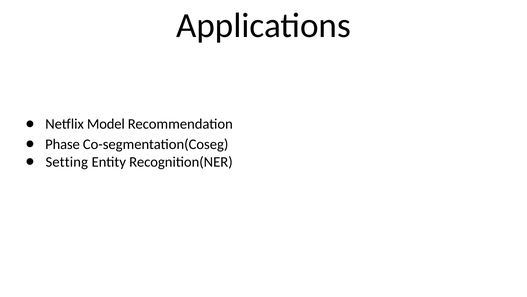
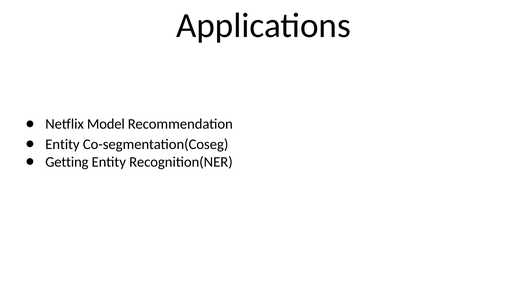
Phase: Phase -> Entity (62, 144)
Setting: Setting -> Getting (67, 162)
